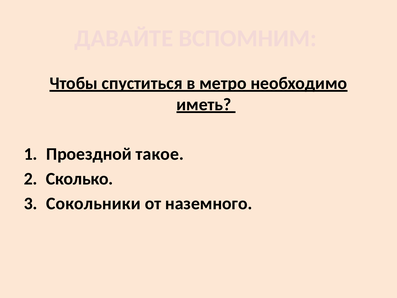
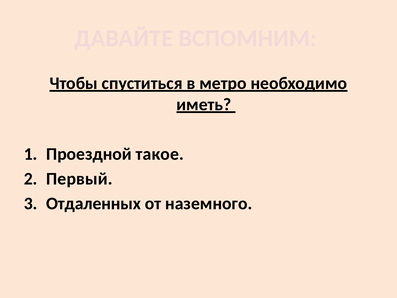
Сколько: Сколько -> Первый (79, 179)
Сокольники: Сокольники -> Отдаленных (94, 203)
